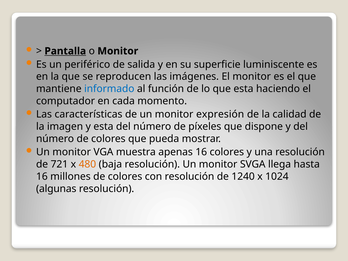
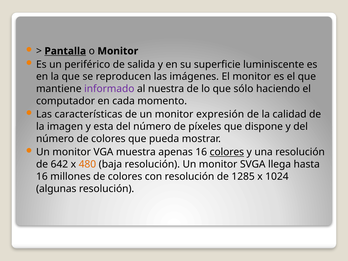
informado colour: blue -> purple (109, 89)
función: función -> nuestra (166, 89)
que esta: esta -> sólo (243, 89)
colores underline: none -> present (227, 152)
721: 721 -> 642 (59, 164)
1240: 1240 -> 1285 (243, 176)
